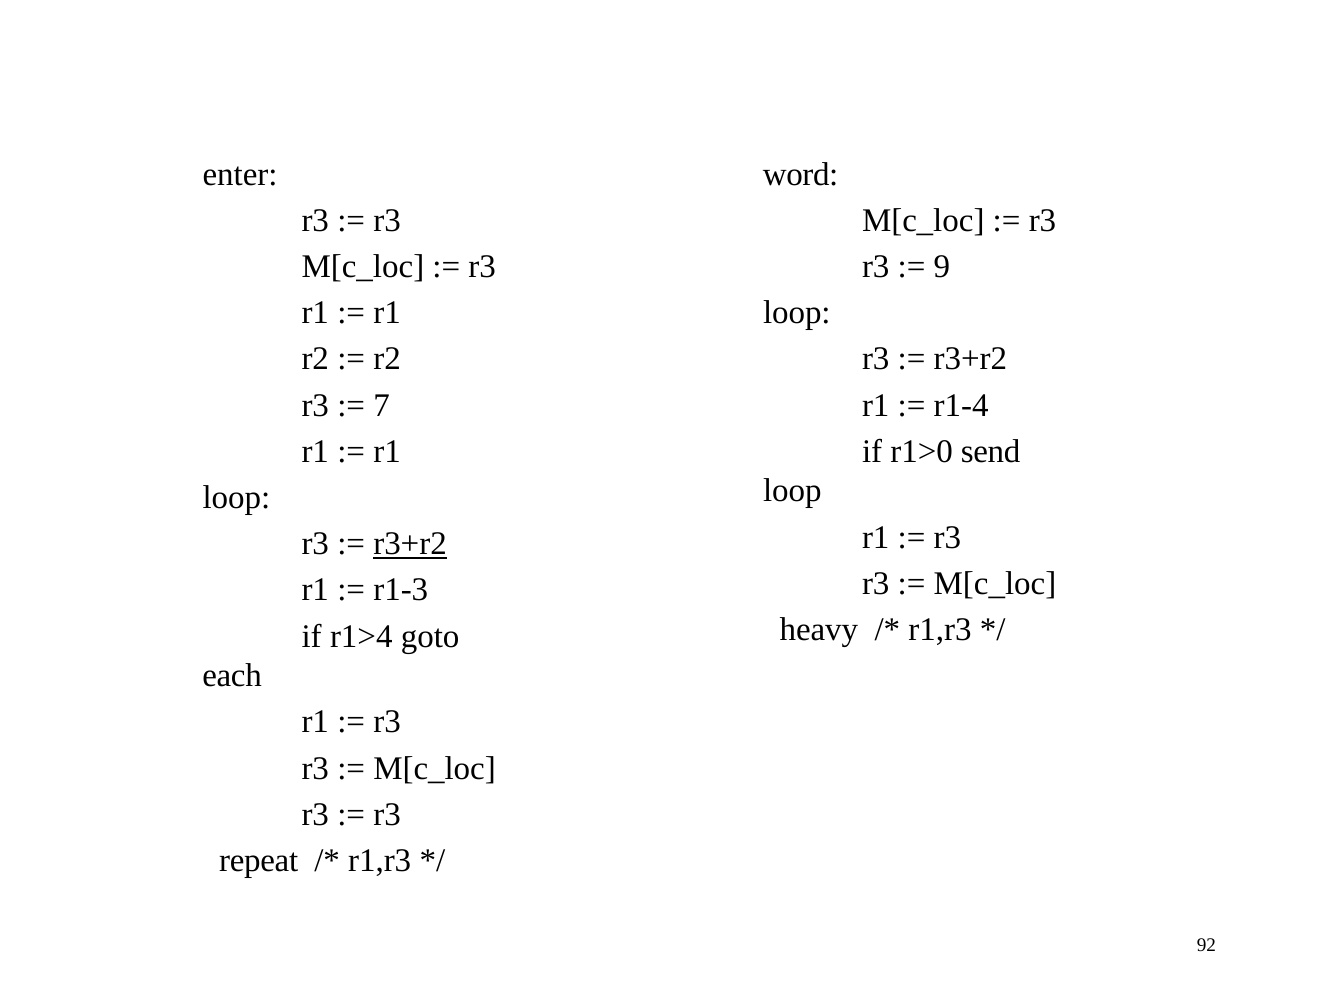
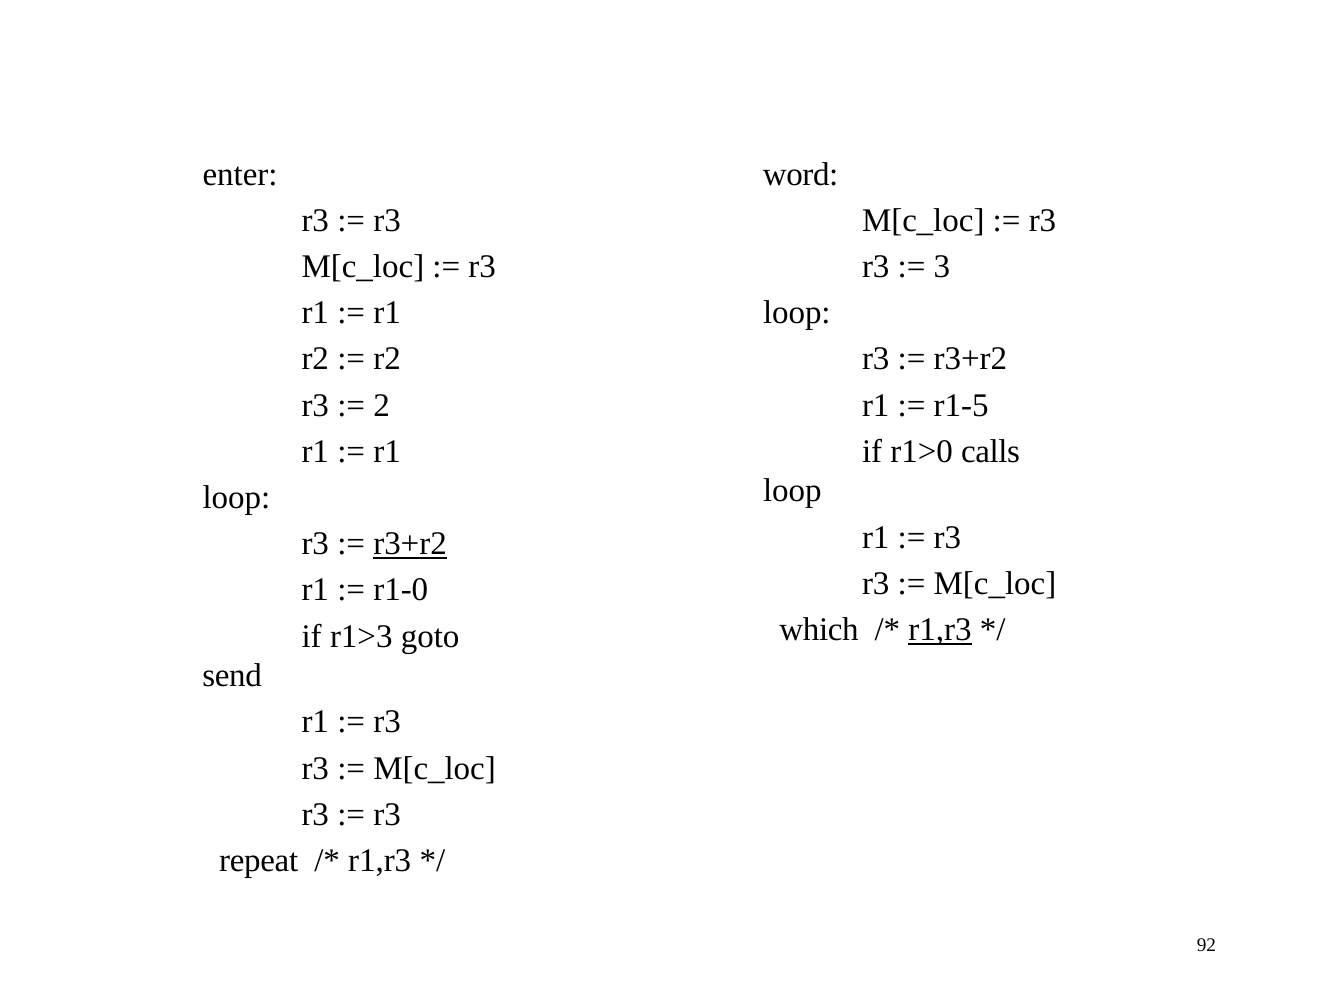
9: 9 -> 3 (942, 267)
7: 7 -> 2 (382, 405)
r1-4: r1-4 -> r1-5 (961, 405)
send: send -> calls (991, 451)
r1-3: r1-3 -> r1-0 (401, 590)
heavy: heavy -> which (819, 630)
r1,r3 underline: none -> present (940, 630)
r1>4: r1>4 -> r1>3 (361, 636)
each: each -> send (232, 676)
